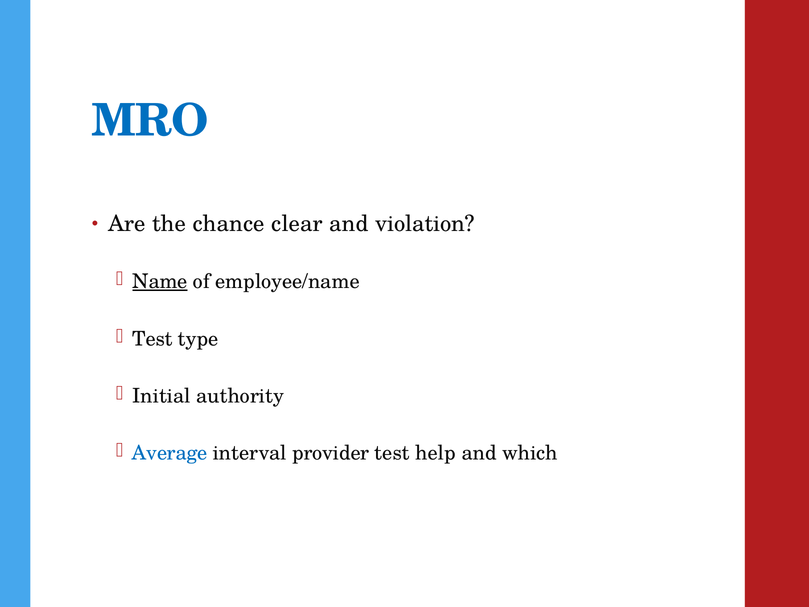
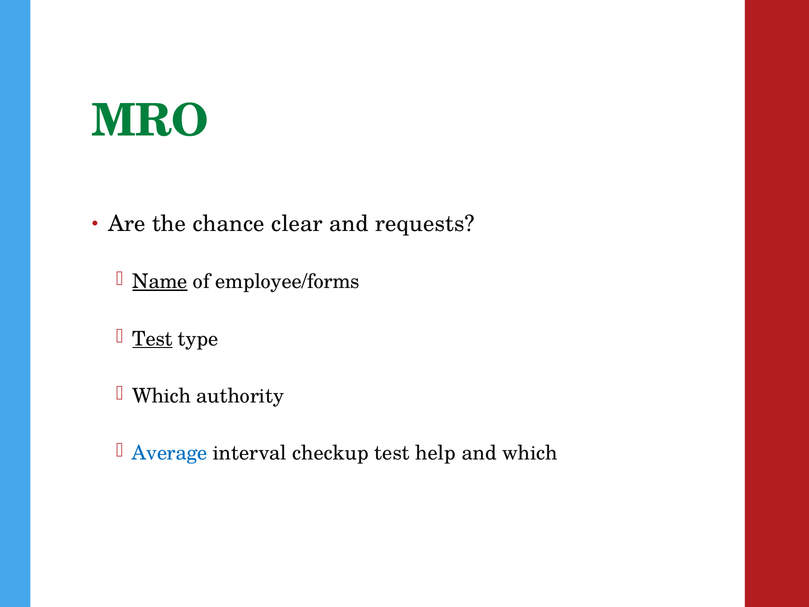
MRO colour: blue -> green (150, 121)
violation: violation -> requests (425, 224)
employee/name: employee/name -> employee/forms (288, 282)
Test underline: none -> present (152, 339)
Initial: Initial -> Which (162, 396)
provider: provider -> checkup (331, 453)
